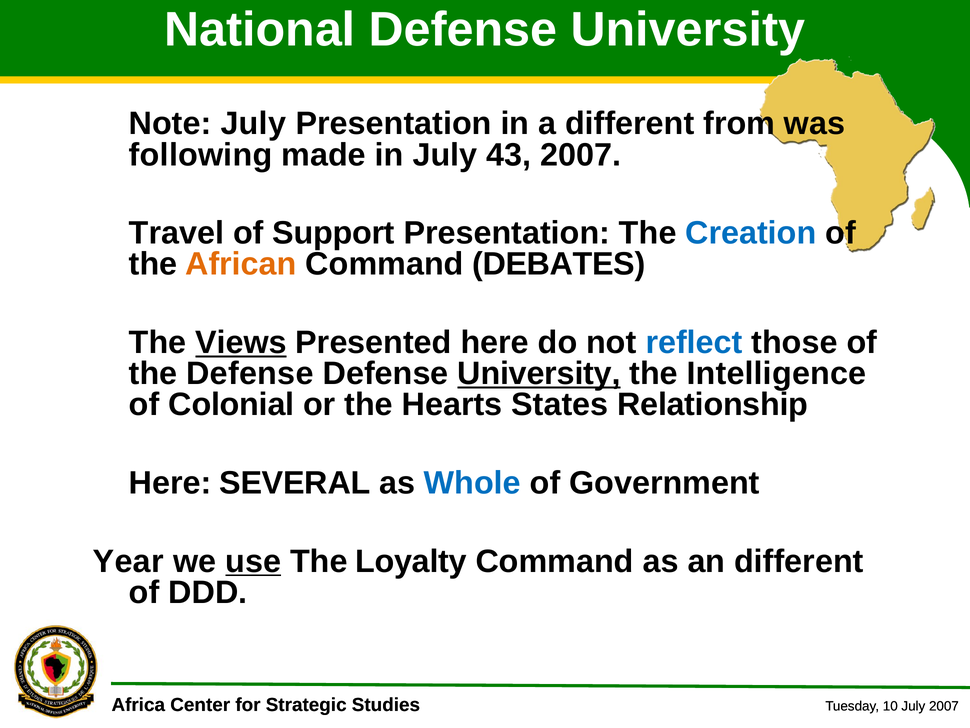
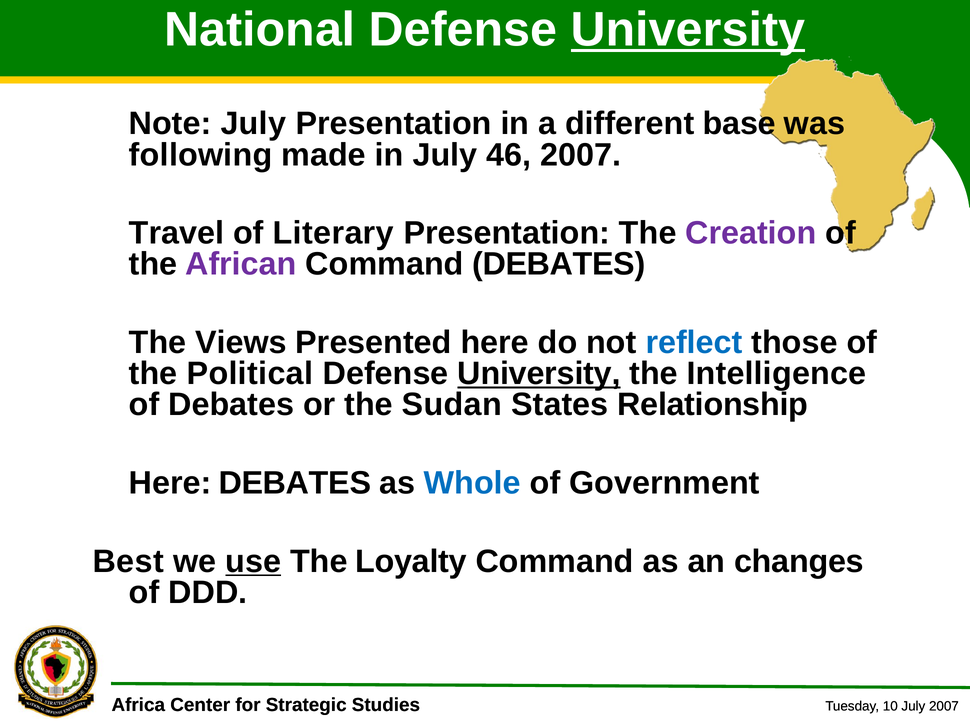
University underline: none -> present (688, 30)
from: from -> base (739, 124)
43: 43 -> 46 (509, 155)
Support: Support -> Literary (333, 233)
Creation colour: blue -> purple (751, 233)
African colour: orange -> purple (241, 264)
Views underline: present -> none (241, 342)
the Defense: Defense -> Political (250, 373)
of Colonial: Colonial -> Debates (231, 404)
Hearts: Hearts -> Sudan (452, 404)
Here SEVERAL: SEVERAL -> DEBATES (295, 483)
Year: Year -> Best (128, 561)
an different: different -> changes (799, 561)
